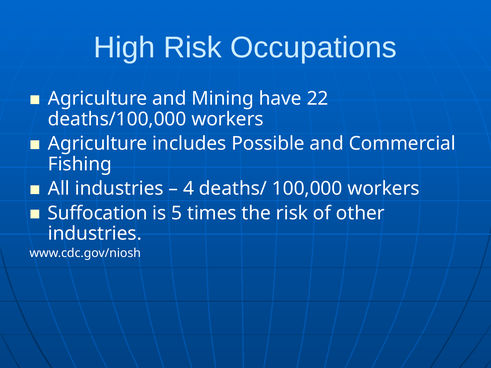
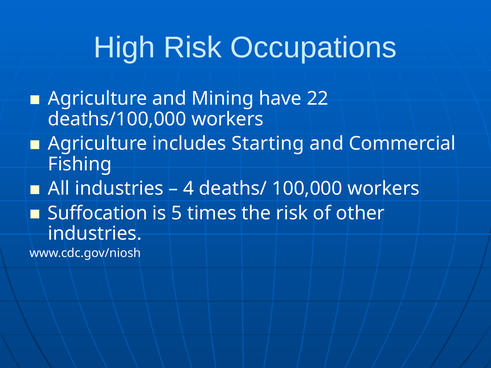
Possible: Possible -> Starting (268, 144)
